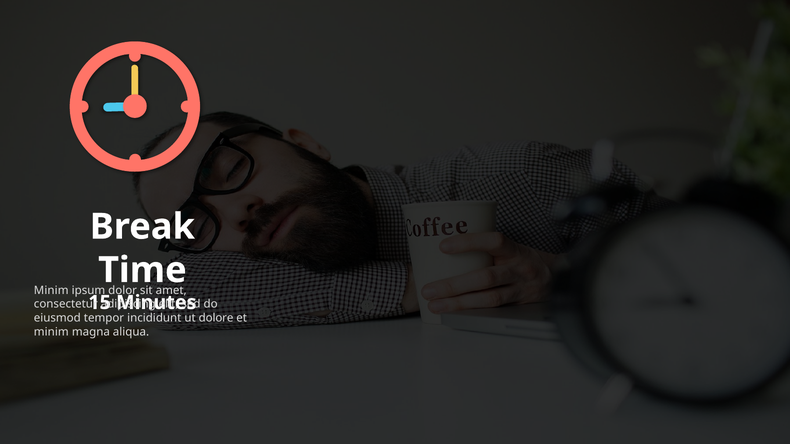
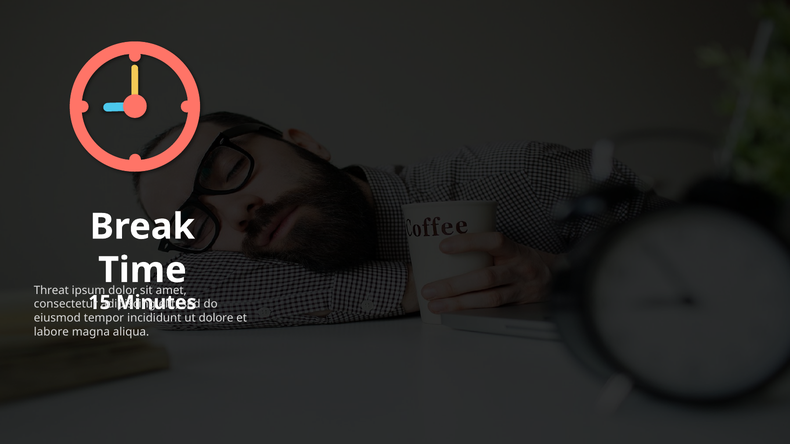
Minim: Minim -> Threat (51, 290)
minim: minim -> labore (51, 332)
